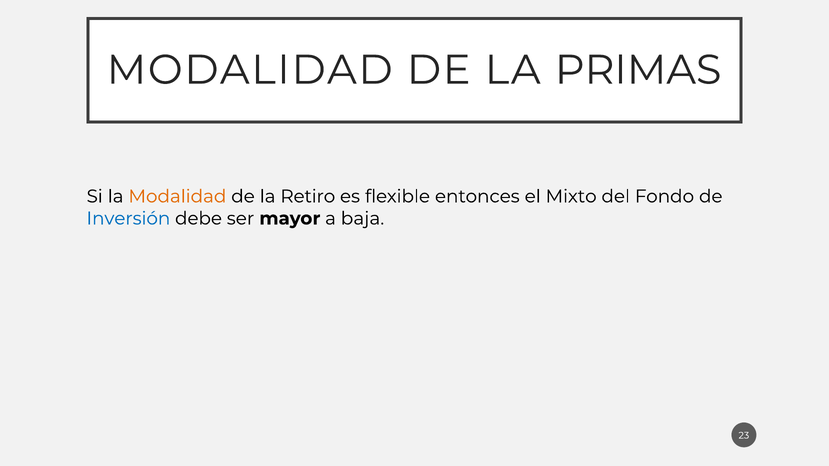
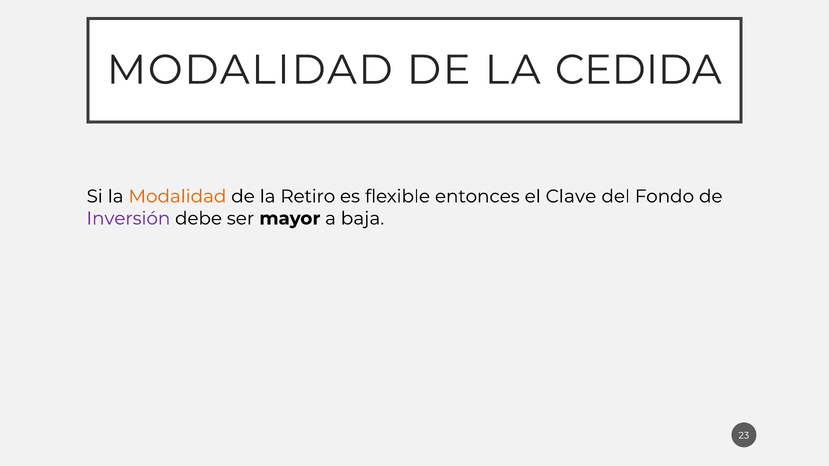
PRIMAS: PRIMAS -> CEDIDA (638, 70)
Mixto: Mixto -> Clave (571, 197)
Inversión colour: blue -> purple (128, 219)
